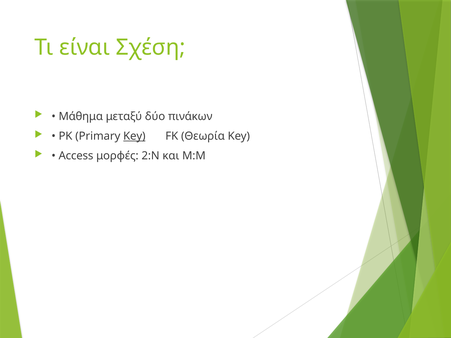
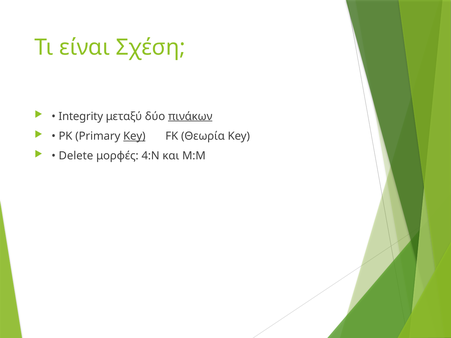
Μάθημα: Μάθημα -> Integrity (81, 116)
πινάκων underline: none -> present (190, 116)
Access: Access -> Delete (76, 156)
2:Ν: 2:Ν -> 4:Ν (151, 156)
